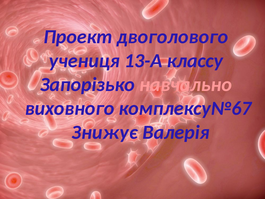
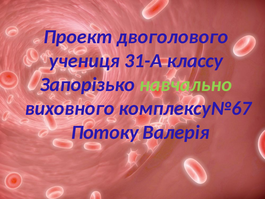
13-А: 13-А -> 31-А (143, 61)
навчально colour: pink -> light green (186, 84)
Знижує: Знижує -> Потоку (105, 132)
